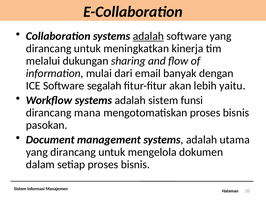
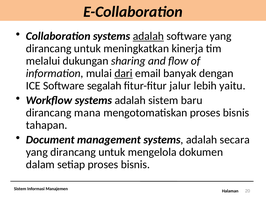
dari underline: none -> present (124, 73)
akan: akan -> jalur (180, 86)
funsi: funsi -> baru (192, 100)
pasokan: pasokan -> tahapan (47, 125)
utama: utama -> secara (235, 139)
